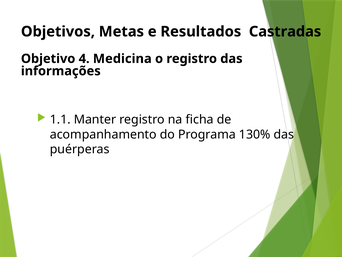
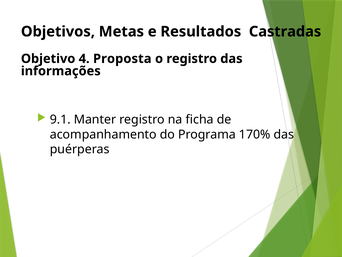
Medicina: Medicina -> Proposta (122, 59)
1.1: 1.1 -> 9.1 (60, 119)
130%: 130% -> 170% (255, 134)
